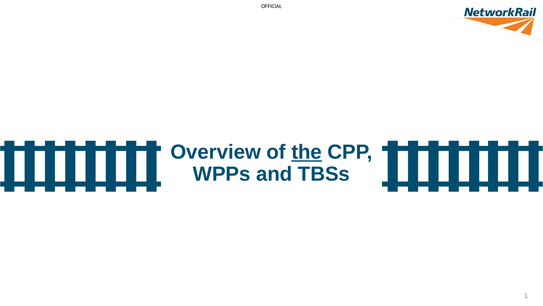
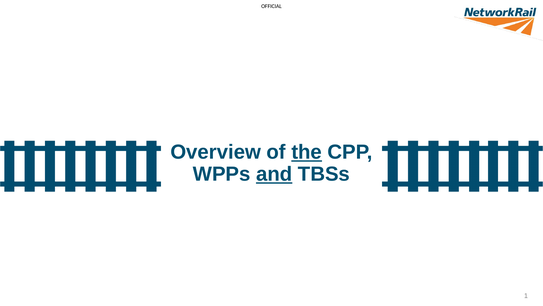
and underline: none -> present (274, 174)
